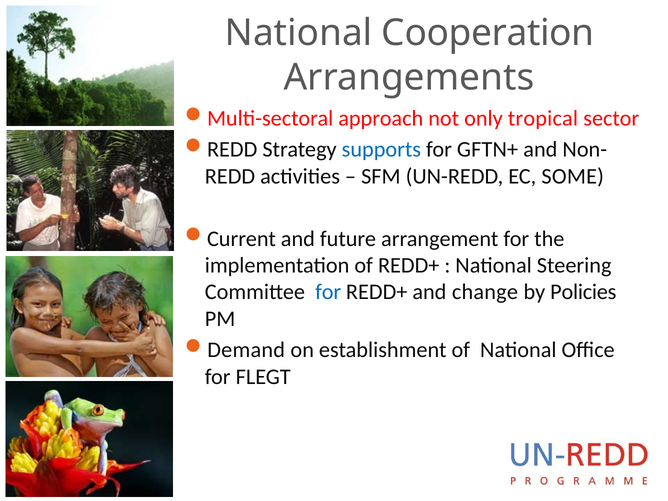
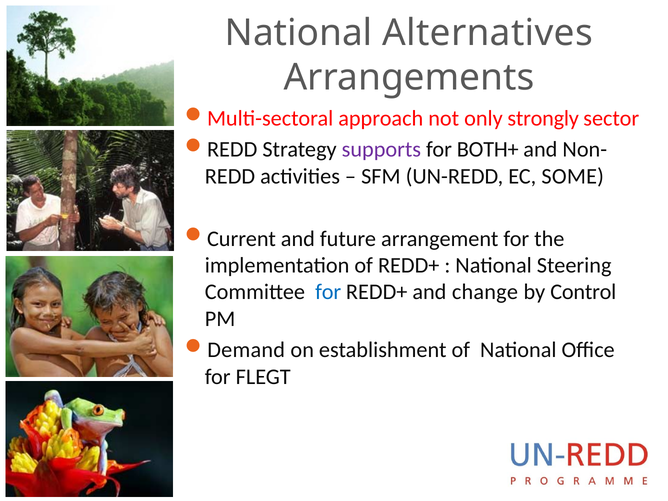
Cooperation: Cooperation -> Alternatives (488, 33)
tropical: tropical -> strongly (543, 118)
supports colour: blue -> purple (381, 150)
GFTN+: GFTN+ -> BOTH+ (488, 150)
Policies: Policies -> Control (583, 292)
